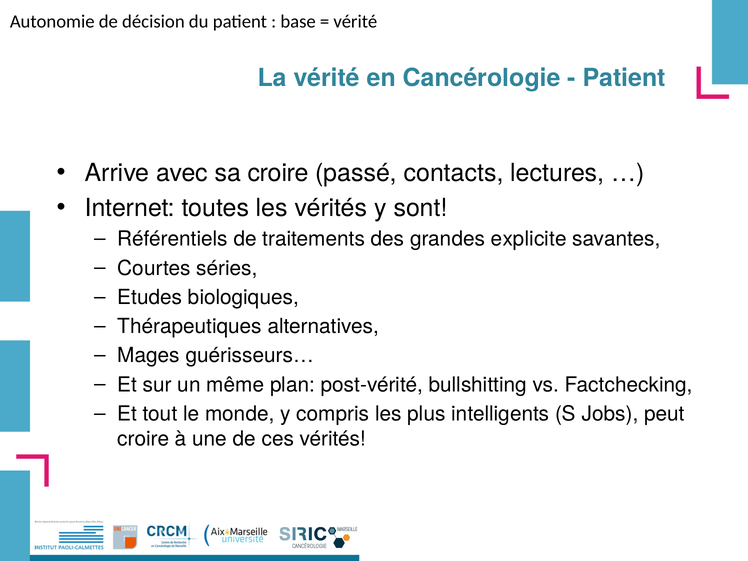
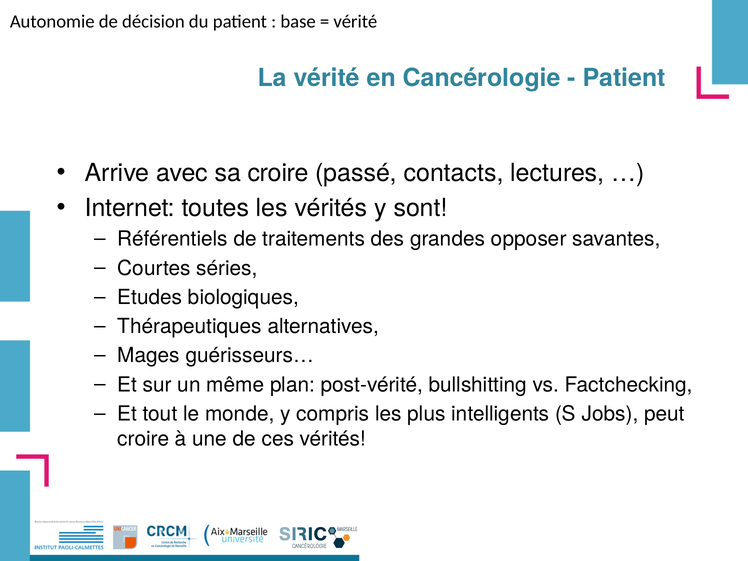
explicite: explicite -> opposer (529, 239)
